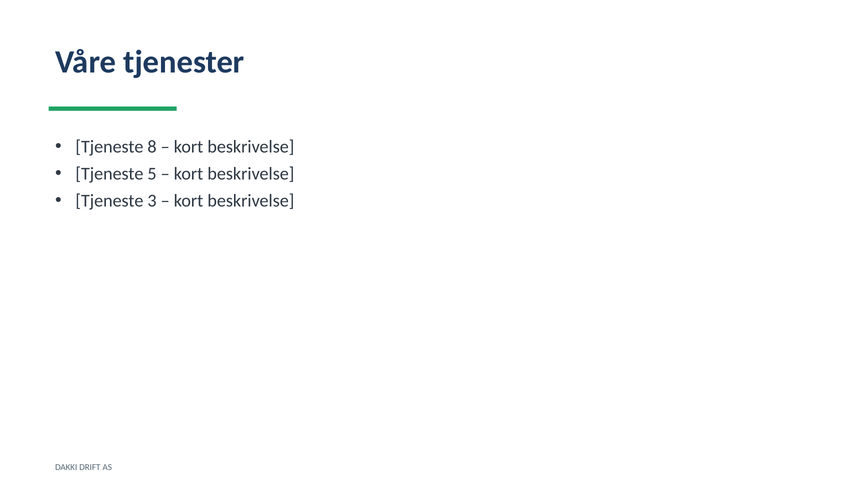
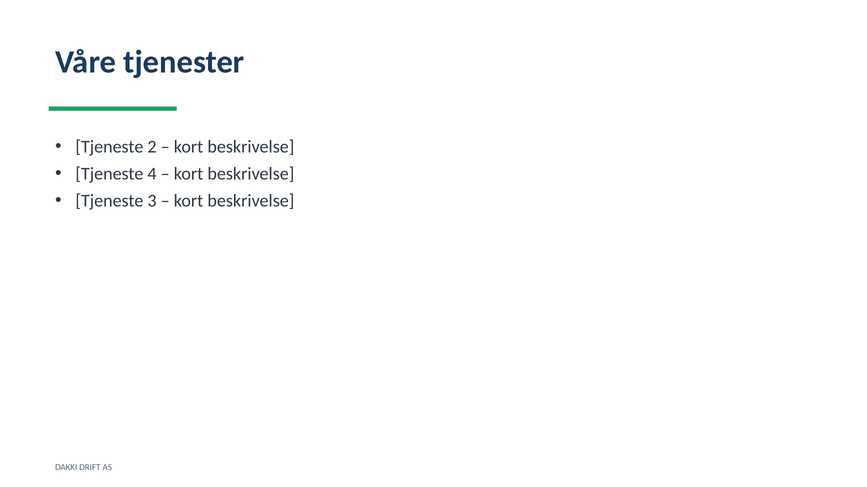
8: 8 -> 2 (152, 147)
5: 5 -> 4 (152, 174)
